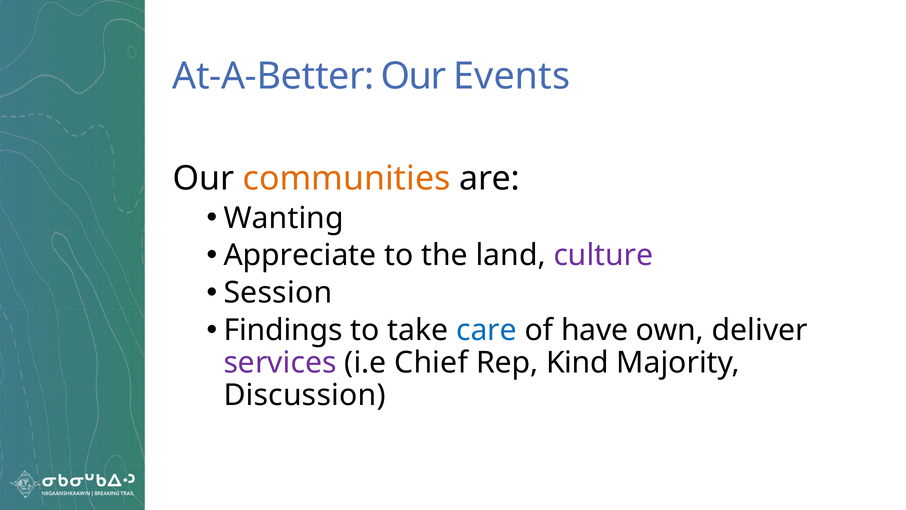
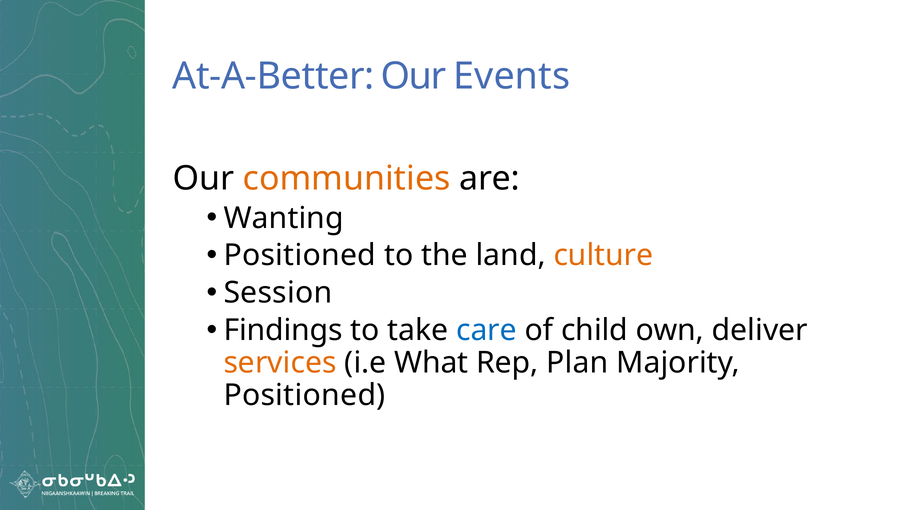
Appreciate: Appreciate -> Positioned (300, 255)
culture colour: purple -> orange (603, 255)
have: have -> child (595, 330)
services colour: purple -> orange (280, 363)
Chief: Chief -> What (431, 363)
Kind: Kind -> Plan (577, 363)
Discussion: Discussion -> Positioned (304, 395)
